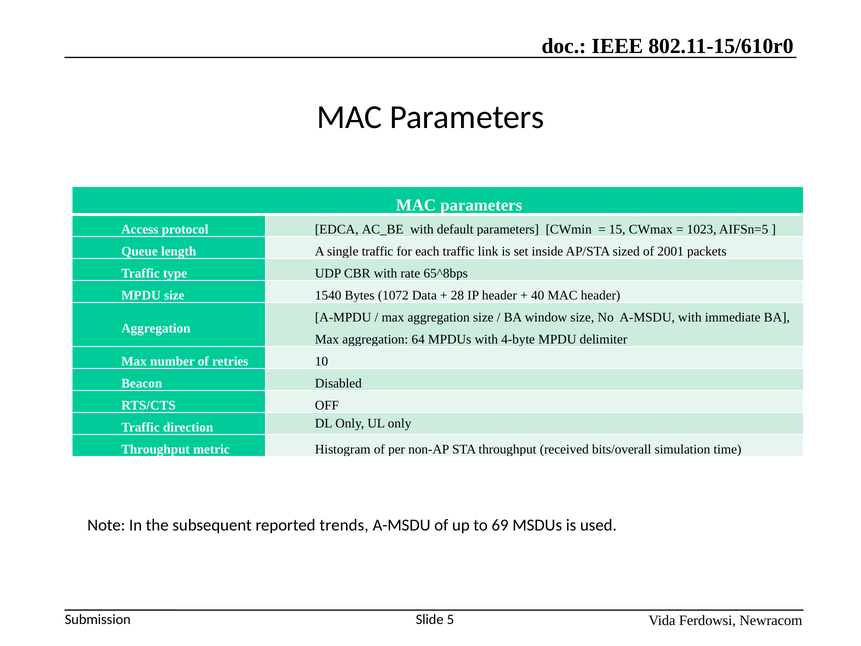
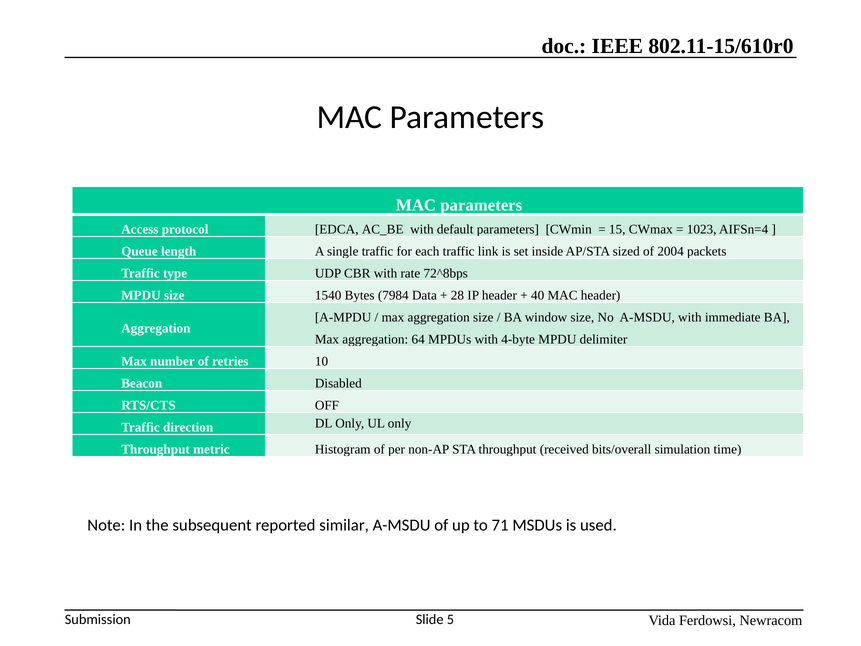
AIFSn=5: AIFSn=5 -> AIFSn=4 (744, 229)
2001: 2001 -> 2004 (671, 251)
65^8bps: 65^8bps -> 72^8bps (446, 273)
1072: 1072 -> 7984 (393, 295)
trends: trends -> similar (344, 525)
69: 69 -> 71 (500, 525)
